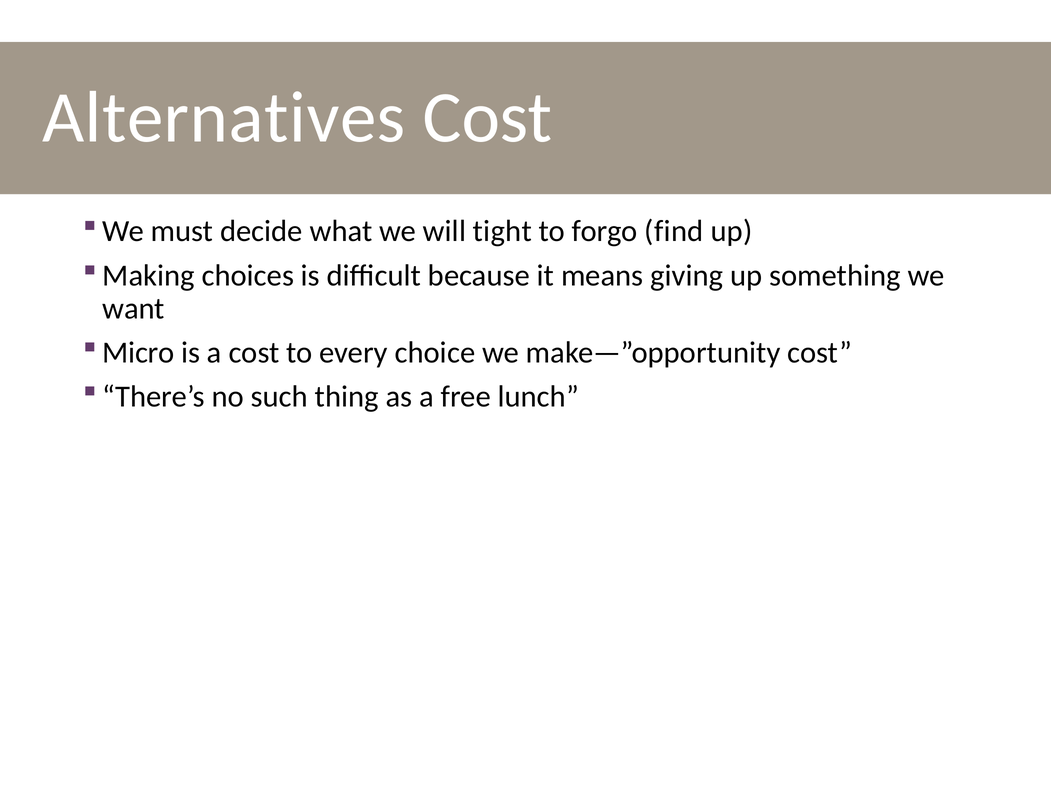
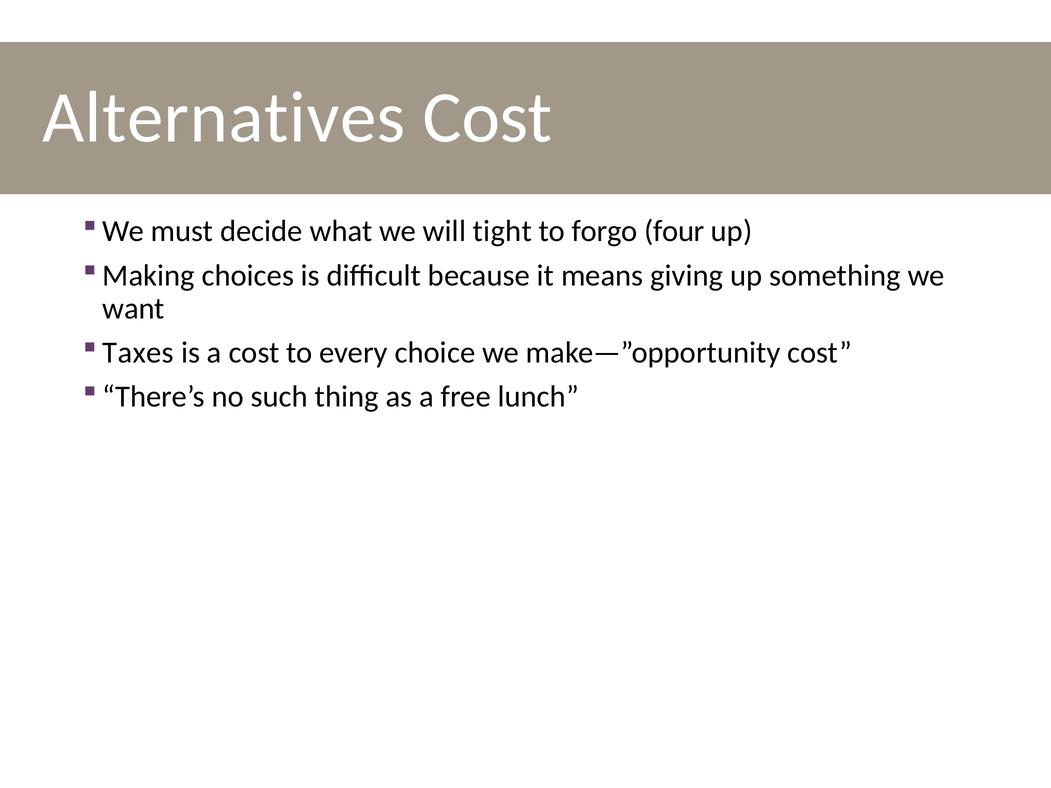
find: find -> four (674, 231)
Micro: Micro -> Taxes (138, 353)
